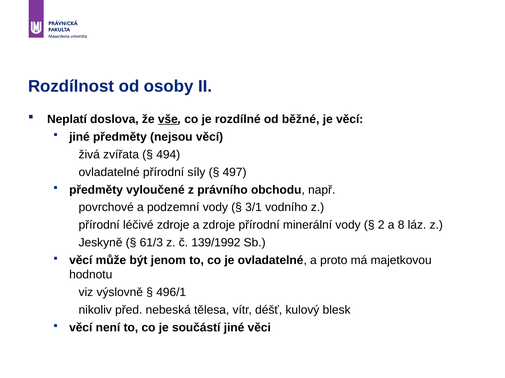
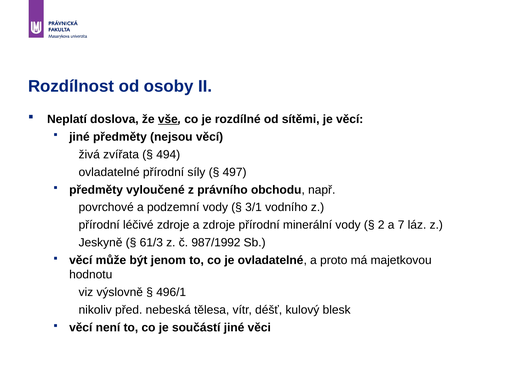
běžné: běžné -> sítěmi (301, 119)
8: 8 -> 7 (401, 225)
139/1992: 139/1992 -> 987/1992 (216, 243)
